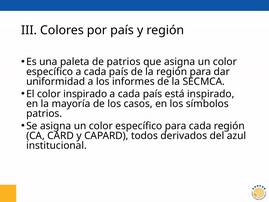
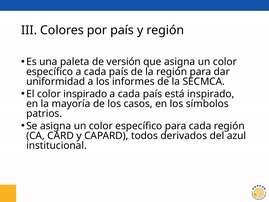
de patrios: patrios -> versión (124, 62)
